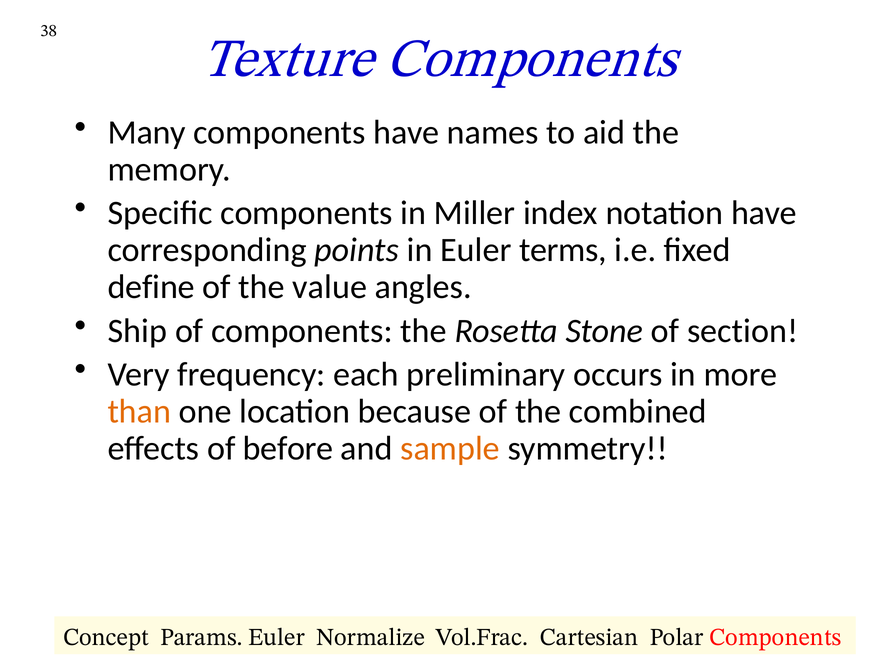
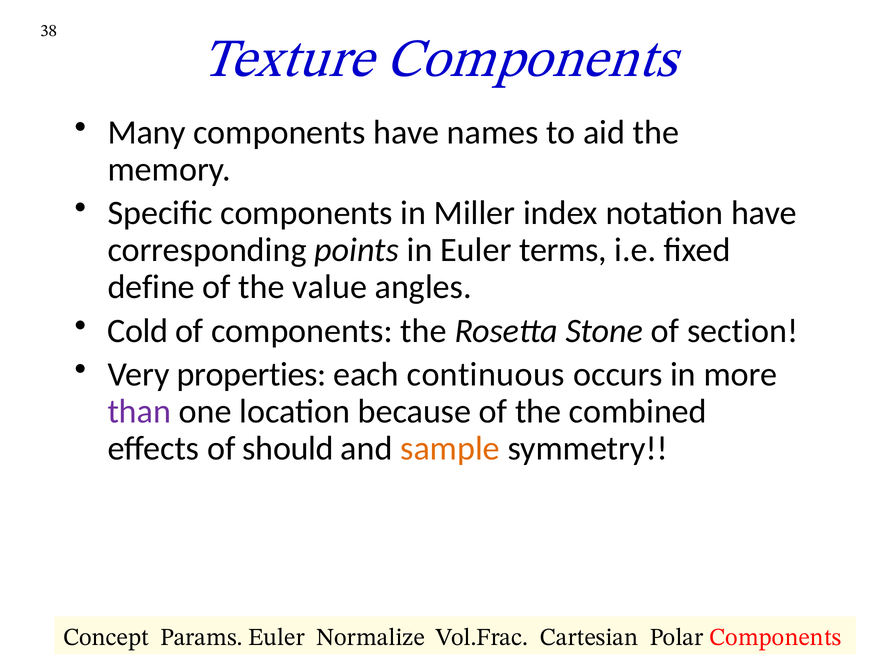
Ship: Ship -> Cold (138, 330)
frequency: frequency -> properties (252, 374)
preliminary: preliminary -> continuous (486, 374)
than colour: orange -> purple (139, 411)
before: before -> should (288, 448)
